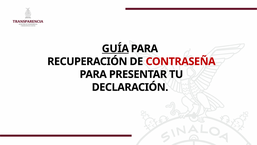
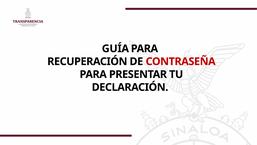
GUÍA underline: present -> none (115, 48)
